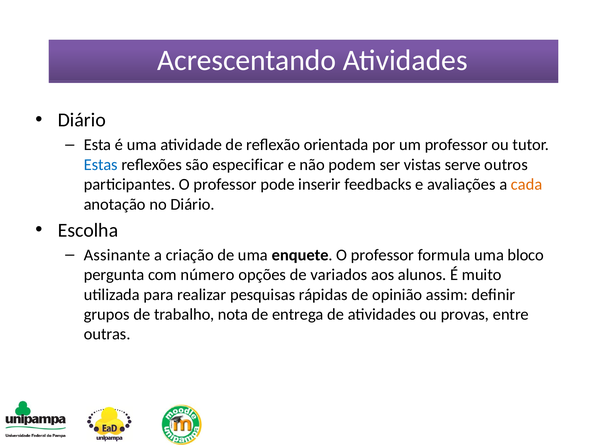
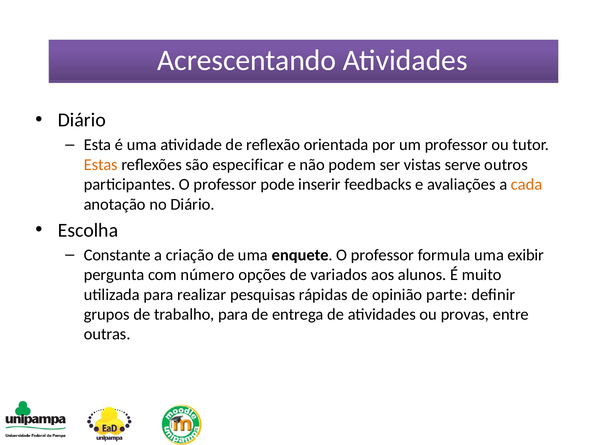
Estas colour: blue -> orange (101, 165)
Assinante: Assinante -> Constante (117, 255)
bloco: bloco -> exibir (526, 255)
assim: assim -> parte (447, 294)
trabalho nota: nota -> para (233, 314)
